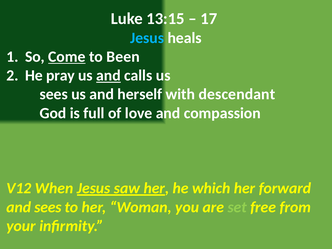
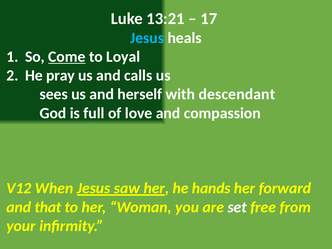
13:15: 13:15 -> 13:21 (166, 19)
Been: Been -> Loyal (123, 57)
and underline: present -> none (108, 75)
which: which -> hands (211, 188)
and sees: sees -> that (48, 207)
set colour: light green -> white (237, 207)
